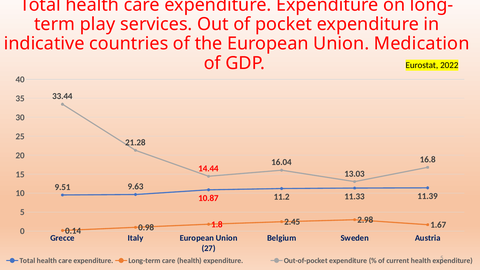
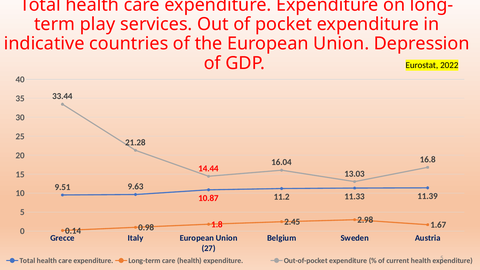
Medication: Medication -> Depression (422, 44)
